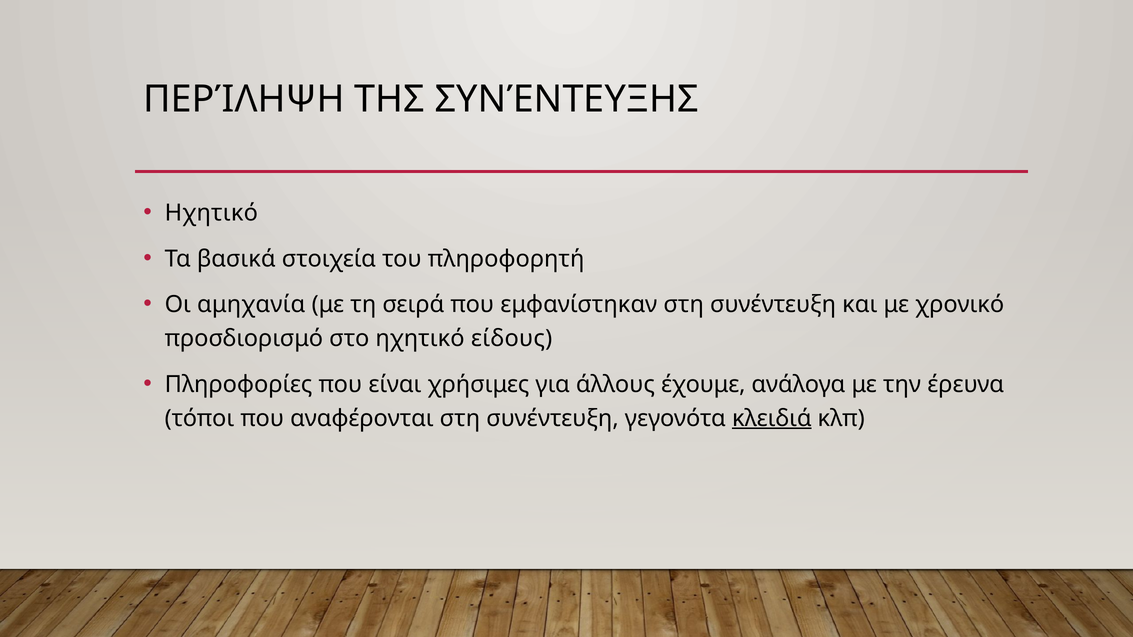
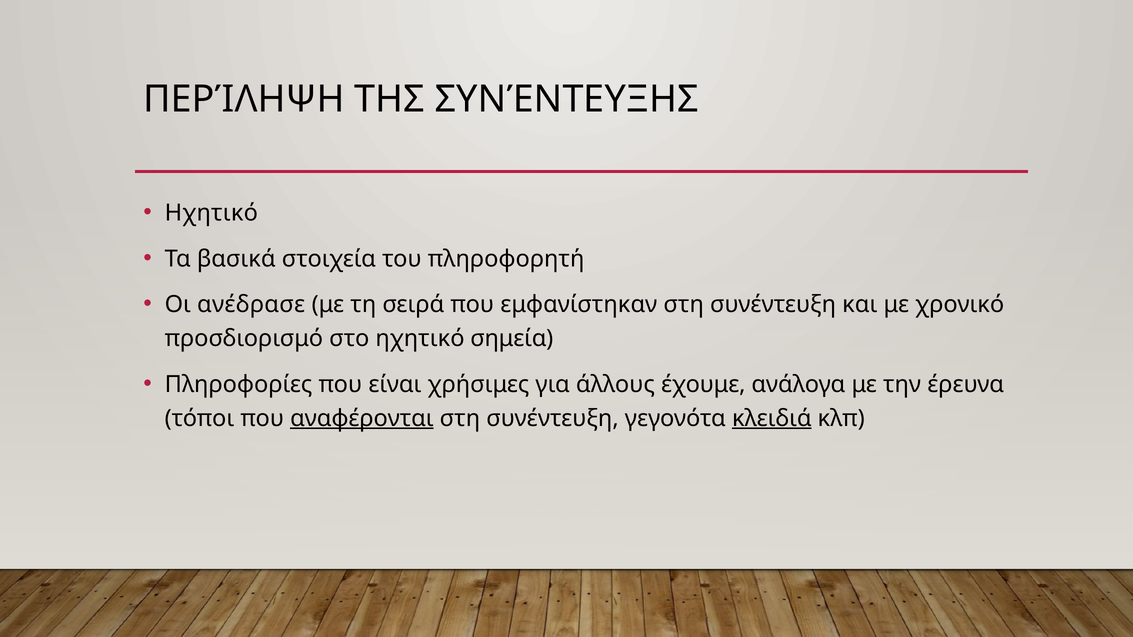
αμηχανία: αμηχανία -> ανέδρασε (251, 305)
είδους: είδους -> σημεία (512, 339)
αναφέρονται underline: none -> present (362, 418)
